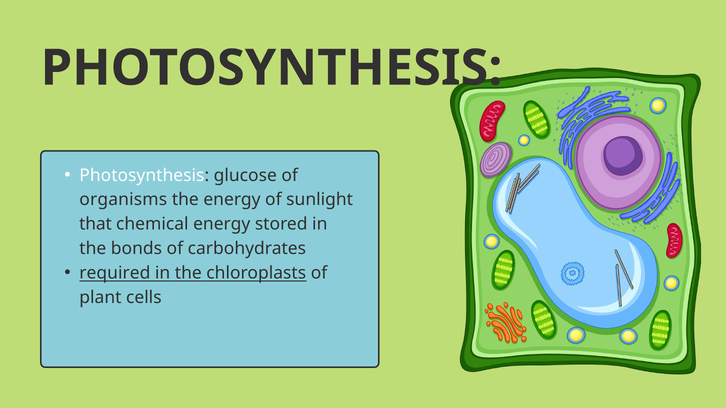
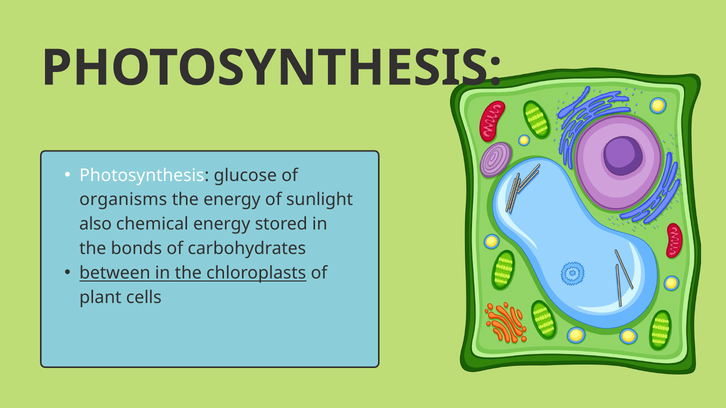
that: that -> also (95, 224)
required: required -> between (115, 273)
